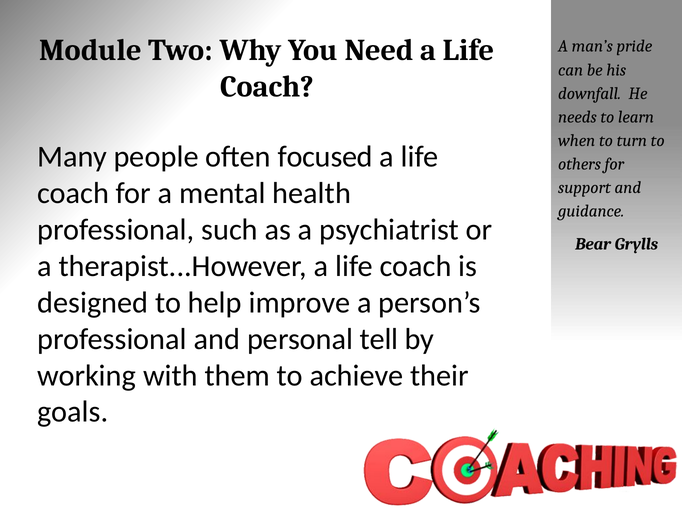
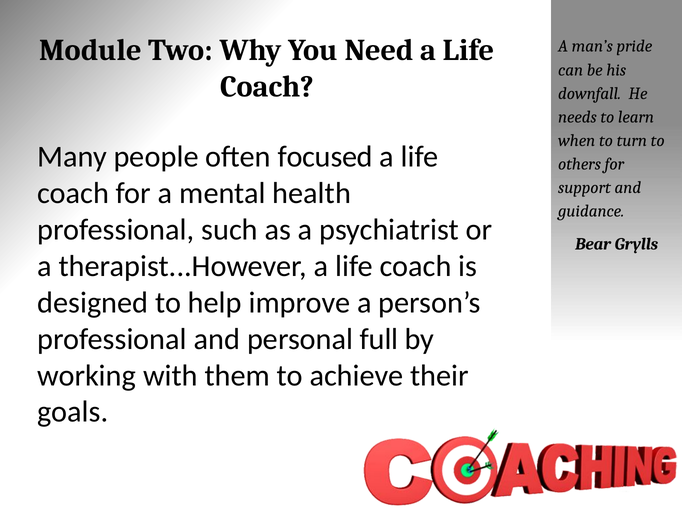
tell: tell -> full (379, 339)
